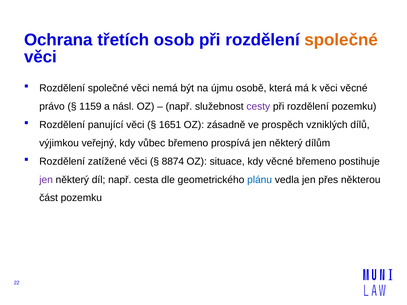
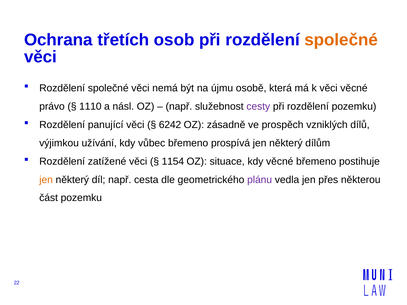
1159: 1159 -> 1110 (90, 107)
1651: 1651 -> 6242 (170, 125)
veřejný: veřejný -> užívání (99, 143)
8874: 8874 -> 1154 (173, 161)
jen colour: purple -> orange (46, 180)
plánu colour: blue -> purple (260, 180)
